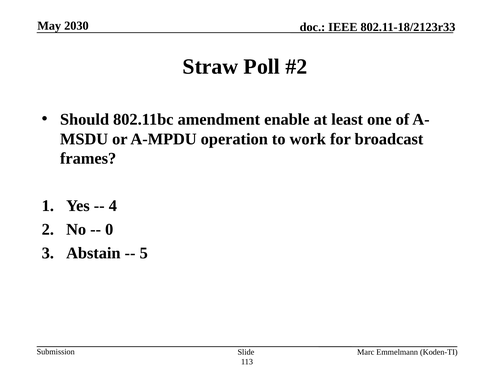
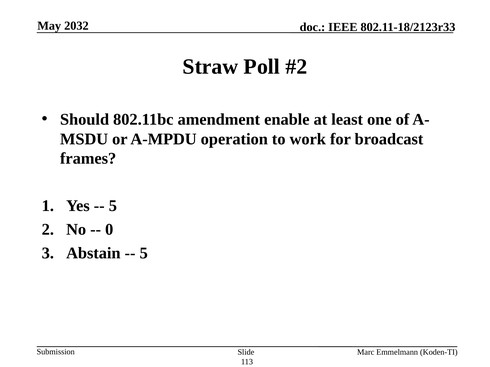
2030: 2030 -> 2032 (76, 26)
4: 4 -> 5 (113, 206)
